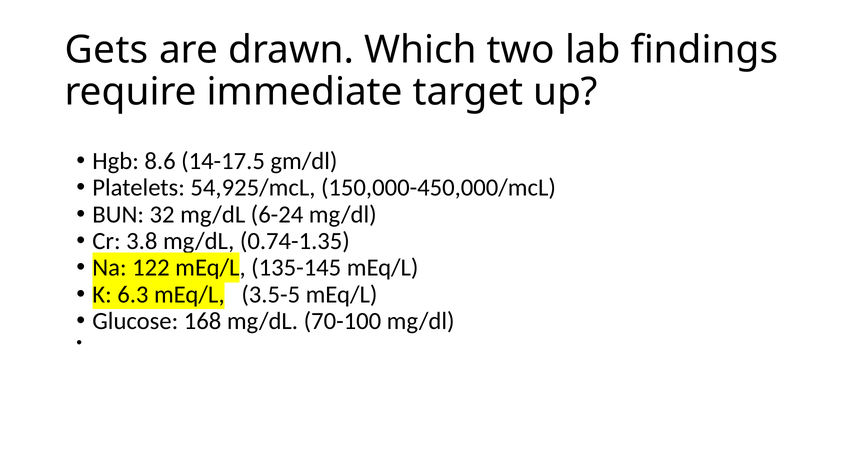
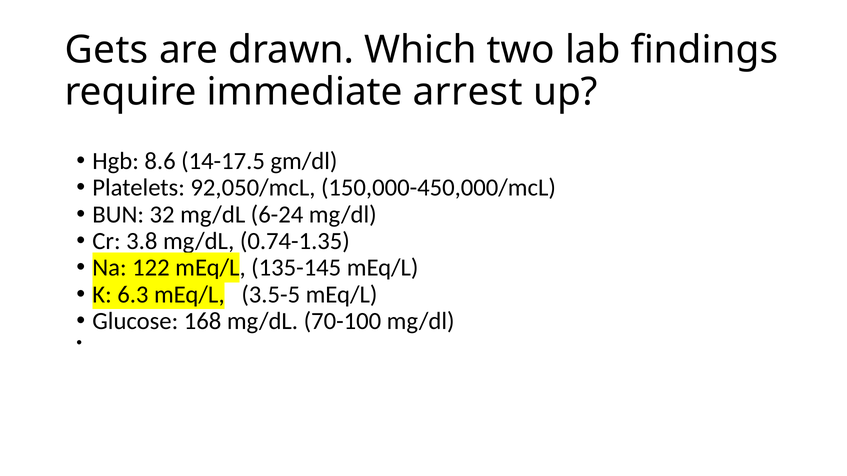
target: target -> arrest (468, 92)
54,925/mcL: 54,925/mcL -> 92,050/mcL (253, 188)
